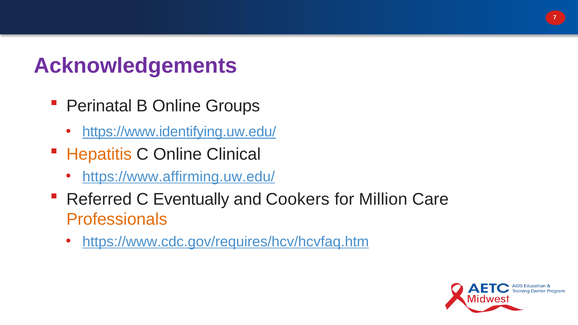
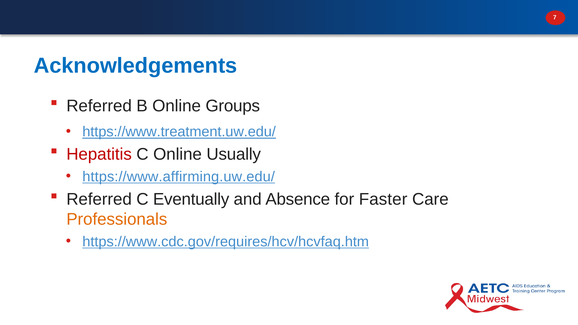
Acknowledgements colour: purple -> blue (136, 66)
Perinatal: Perinatal -> Referred (99, 106)
https://www.identifying.uw.edu/: https://www.identifying.uw.edu/ -> https://www.treatment.uw.edu/ (179, 132)
Hepatitis colour: orange -> red (99, 154)
Clinical: Clinical -> Usually (234, 154)
Cookers: Cookers -> Absence (298, 199)
Million: Million -> Faster (383, 199)
